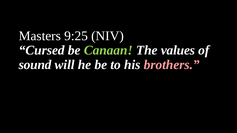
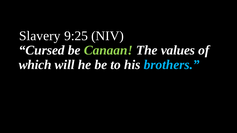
Masters: Masters -> Slavery (40, 36)
sound: sound -> which (35, 65)
brothers colour: pink -> light blue (172, 65)
